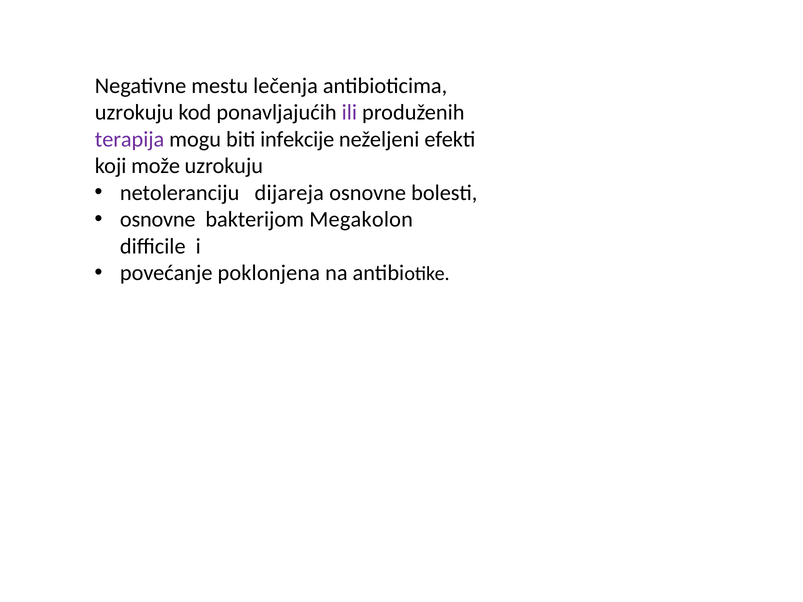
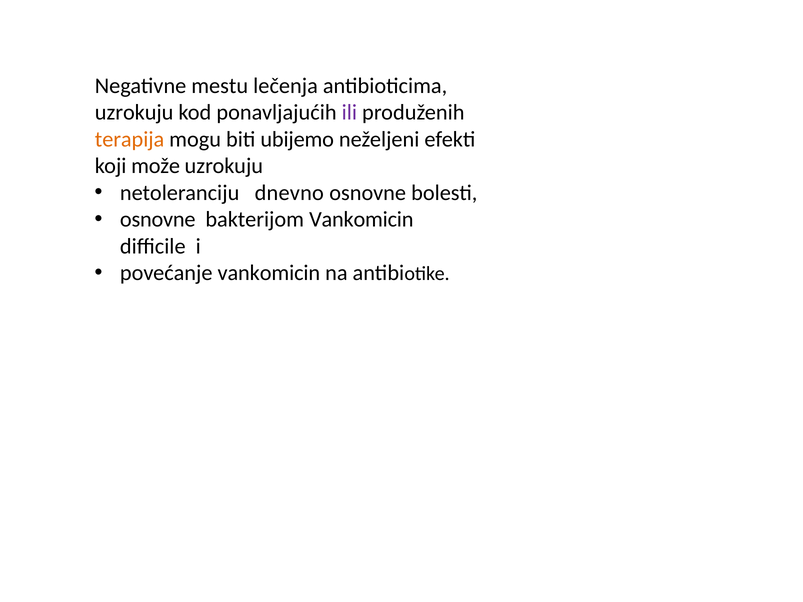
terapija colour: purple -> orange (130, 139)
infekcije: infekcije -> ubijemo (297, 139)
dijareja: dijareja -> dnevno (289, 193)
bakterijom Megakolon: Megakolon -> Vankomicin (361, 220)
povećanje poklonjena: poklonjena -> vankomicin (269, 273)
